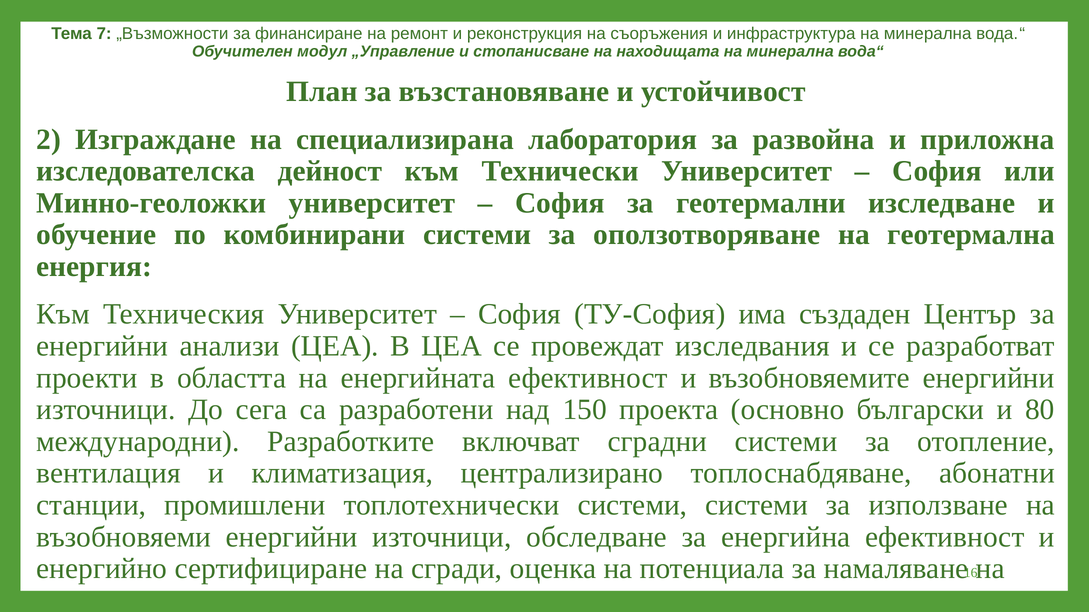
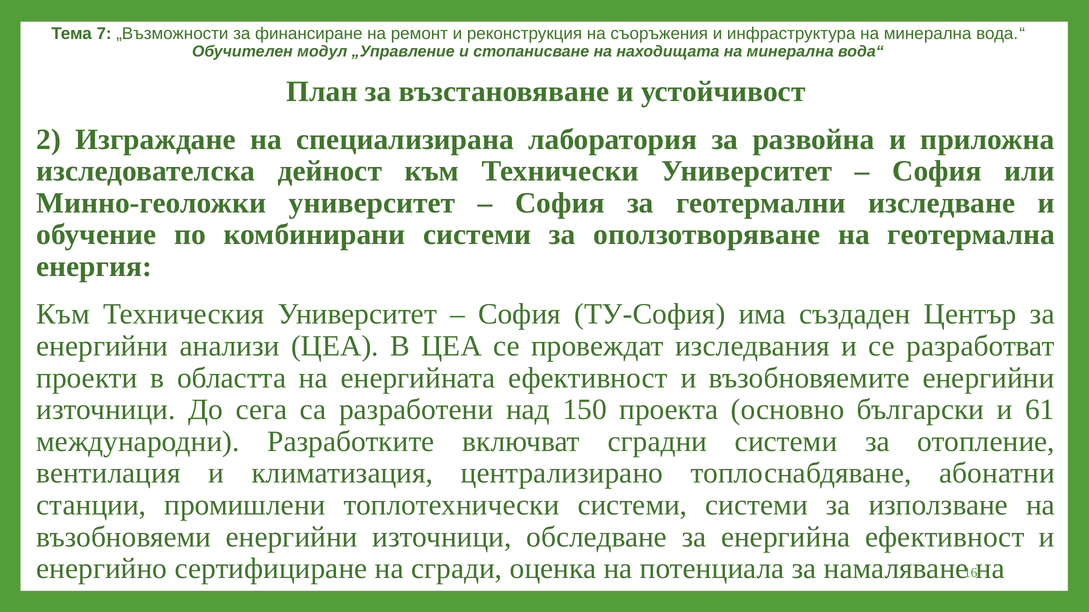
80: 80 -> 61 (1040, 410)
